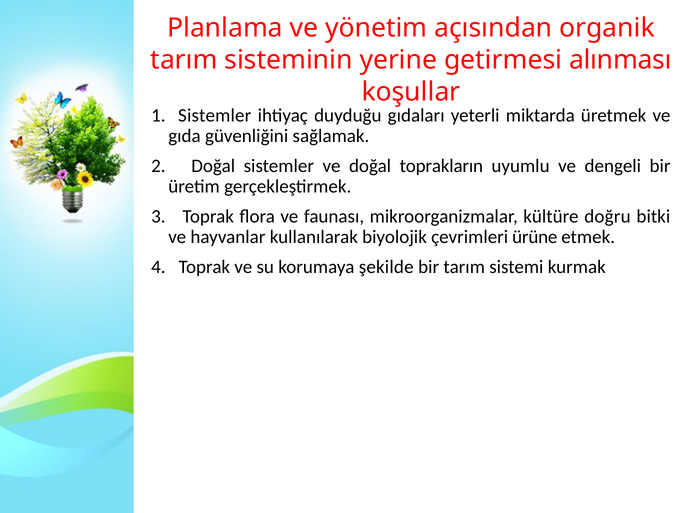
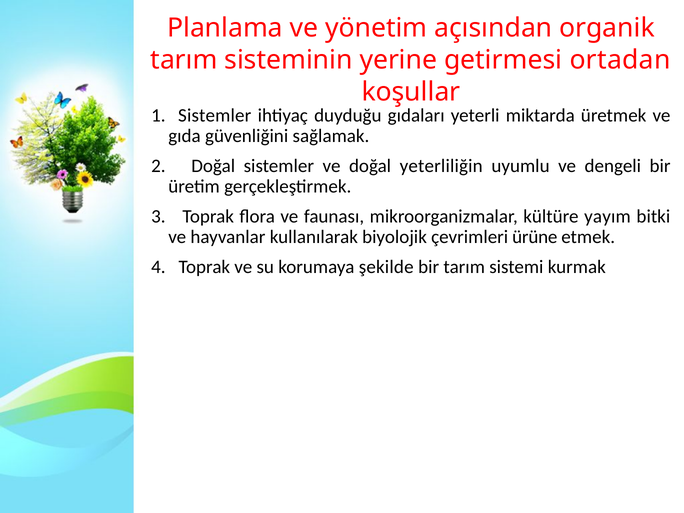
alınması: alınması -> ortadan (620, 60)
toprakların: toprakların -> yeterliliğin (441, 166)
doğru: doğru -> yayım (607, 216)
